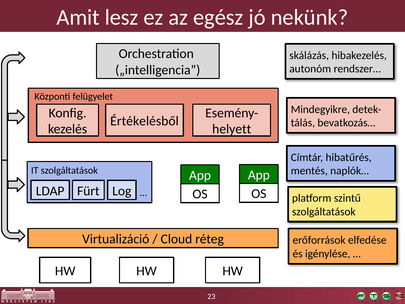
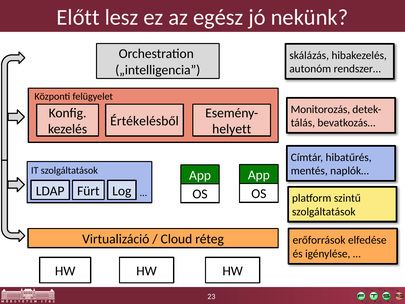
Amit: Amit -> Előtt (78, 18)
Mindegyikre: Mindegyikre -> Monitorozás (320, 109)
